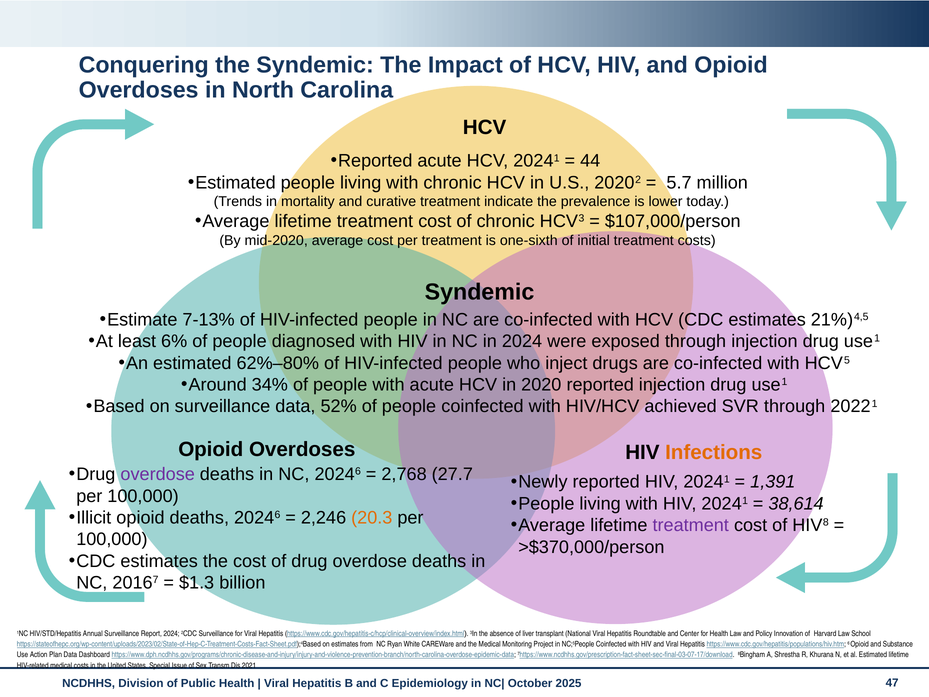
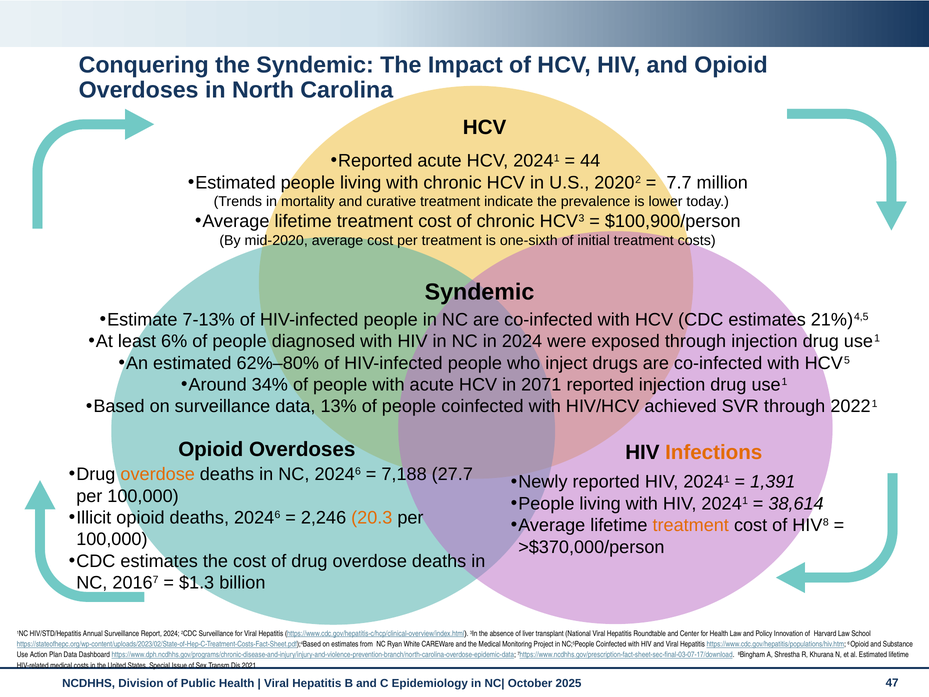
5.7: 5.7 -> 7.7 (679, 183)
$107,000/person: $107,000/person -> $100,900/person (673, 221)
2020: 2020 -> 2071 (541, 385)
52%: 52% -> 13% (339, 406)
overdose colour: purple -> orange (158, 474)
2,768: 2,768 -> 7,188 (404, 474)
treatment colour: purple -> orange (691, 525)
